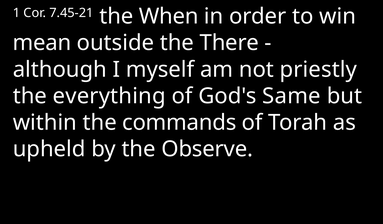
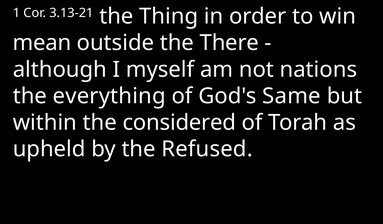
7.45-21: 7.45-21 -> 3.13-21 (71, 13)
When: When -> Thing (169, 16)
priestly: priestly -> nations (318, 70)
commands: commands -> considered (179, 123)
Observe: Observe -> Refused (207, 149)
